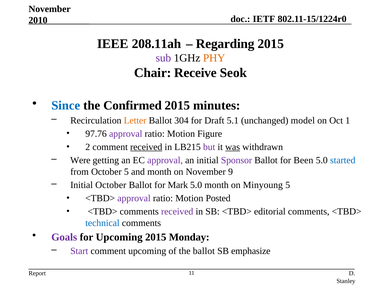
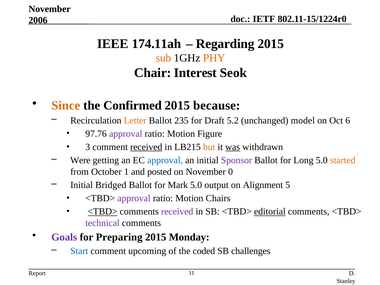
2010: 2010 -> 2006 (38, 20)
208.11ah: 208.11ah -> 174.11ah (157, 44)
sub colour: purple -> orange (163, 58)
Receive: Receive -> Interest (195, 73)
Since colour: blue -> orange (66, 105)
minutes: minutes -> because (217, 105)
304: 304 -> 235 (181, 120)
5.1: 5.1 -> 5.2 (233, 120)
1: 1 -> 6 (348, 120)
2: 2 -> 3 (88, 147)
but colour: purple -> orange (209, 147)
approval colour: purple -> blue (165, 160)
Been: Been -> Long (303, 160)
started colour: blue -> orange (343, 160)
October 5: 5 -> 1 (126, 172)
and month: month -> posted (159, 172)
9: 9 -> 0 (231, 172)
Initial October: October -> Bridged (111, 185)
5.0 month: month -> output (217, 185)
Minyoung: Minyoung -> Alignment (263, 185)
Posted: Posted -> Chairs (218, 198)
<TBD> underline: none -> present (103, 212)
editorial underline: none -> present (270, 212)
technical colour: blue -> purple (102, 223)
for Upcoming: Upcoming -> Preparing (119, 237)
Start colour: purple -> blue (79, 251)
the ballot: ballot -> coded (204, 251)
emphasize: emphasize -> challenges (251, 251)
